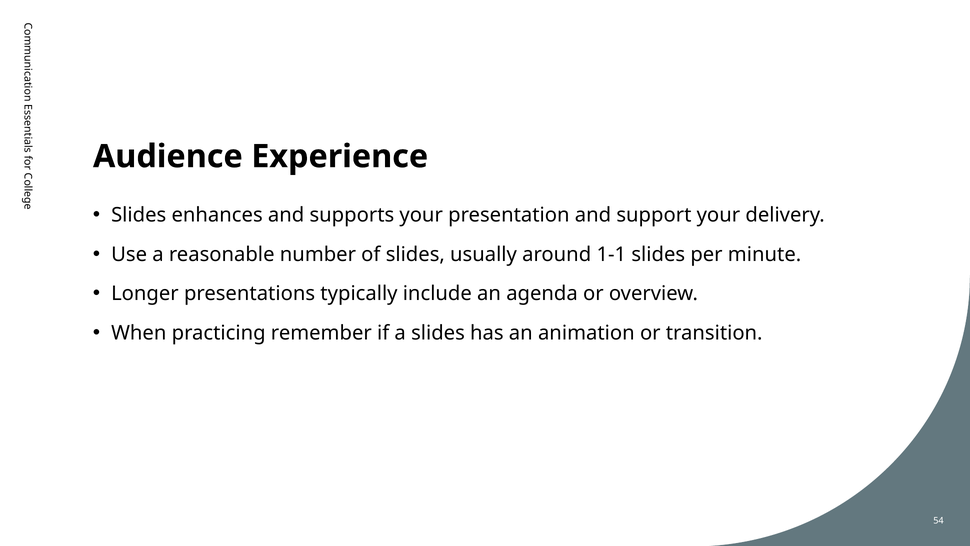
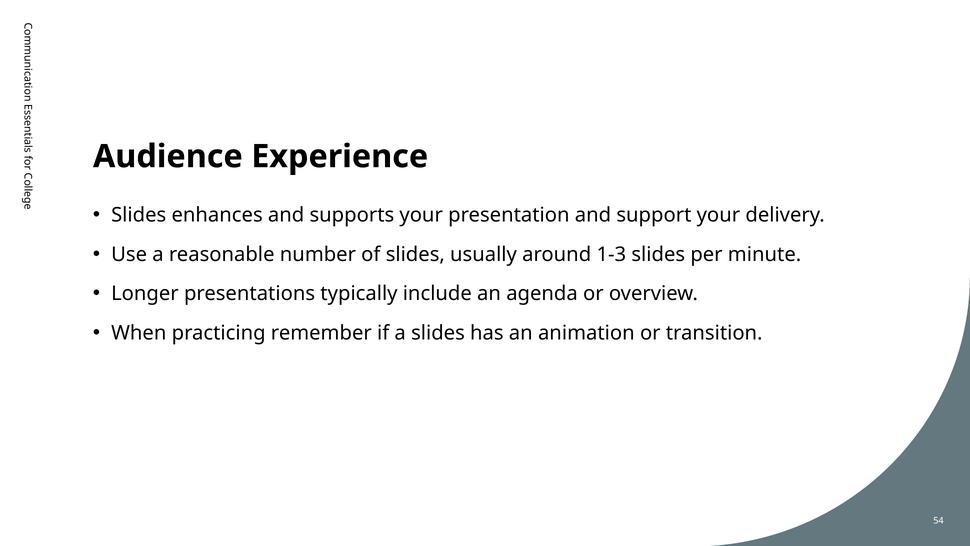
1-1: 1-1 -> 1-3 (611, 254)
